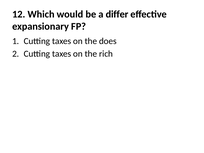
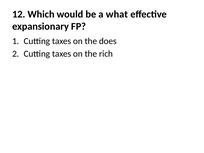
differ: differ -> what (117, 14)
